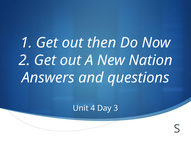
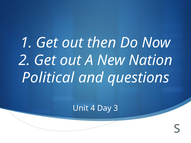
Answers: Answers -> Political (48, 78)
